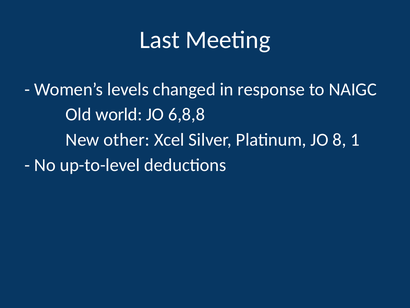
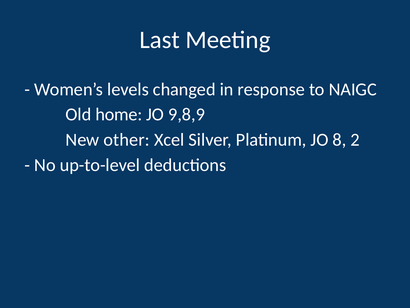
world: world -> home (119, 114)
6,8,8: 6,8,8 -> 9,8,9 (187, 114)
1: 1 -> 2 (355, 140)
